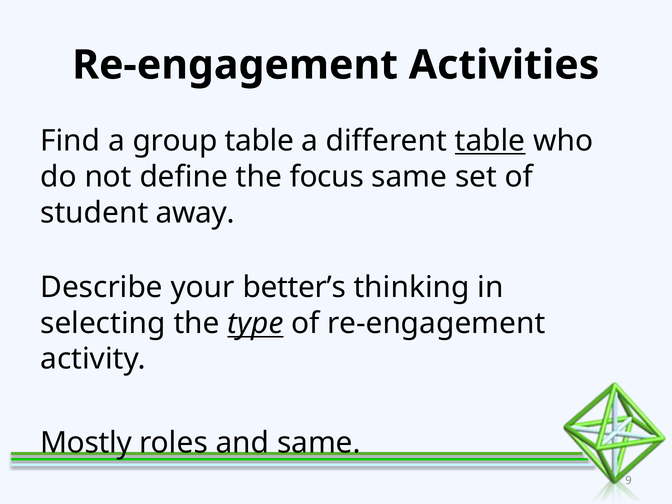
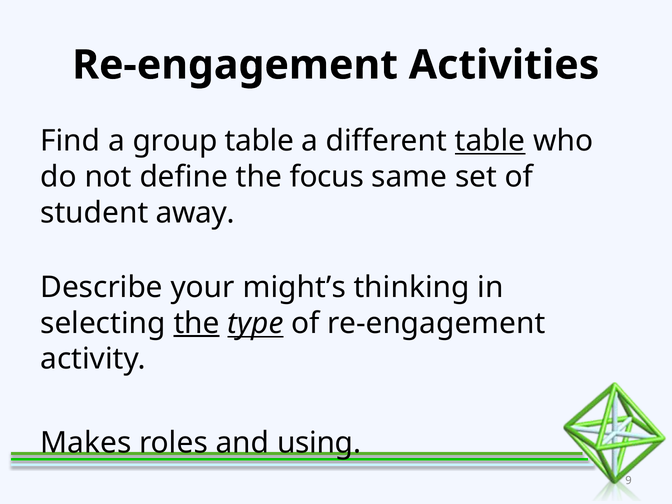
better’s: better’s -> might’s (294, 287)
the underline: none -> present (197, 323)
Mostly: Mostly -> Makes (86, 443)
and same: same -> using (319, 443)
